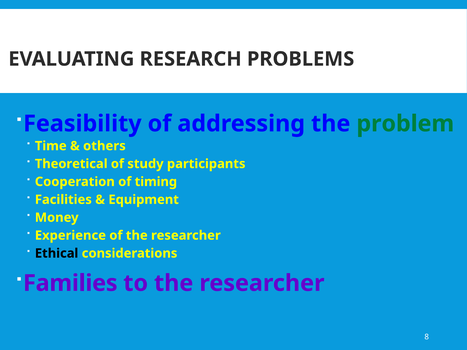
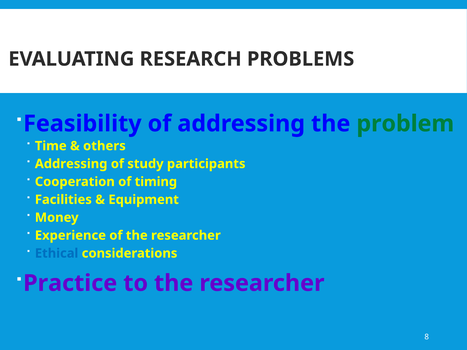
Theoretical: Theoretical -> Addressing (71, 164)
Ethical colour: black -> blue (57, 253)
Families: Families -> Practice (70, 283)
